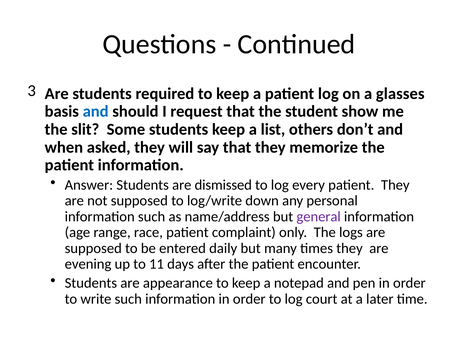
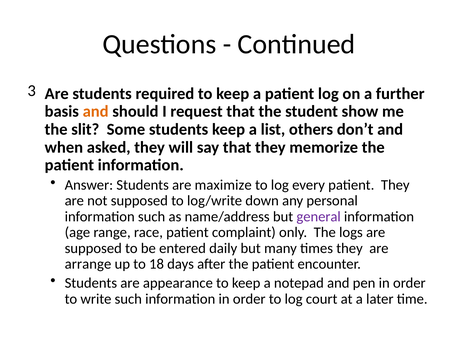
glasses: glasses -> further (400, 94)
and colour: blue -> orange (96, 111)
dismissed: dismissed -> maximize (223, 185)
evening: evening -> arrange (88, 264)
11: 11 -> 18 (157, 264)
